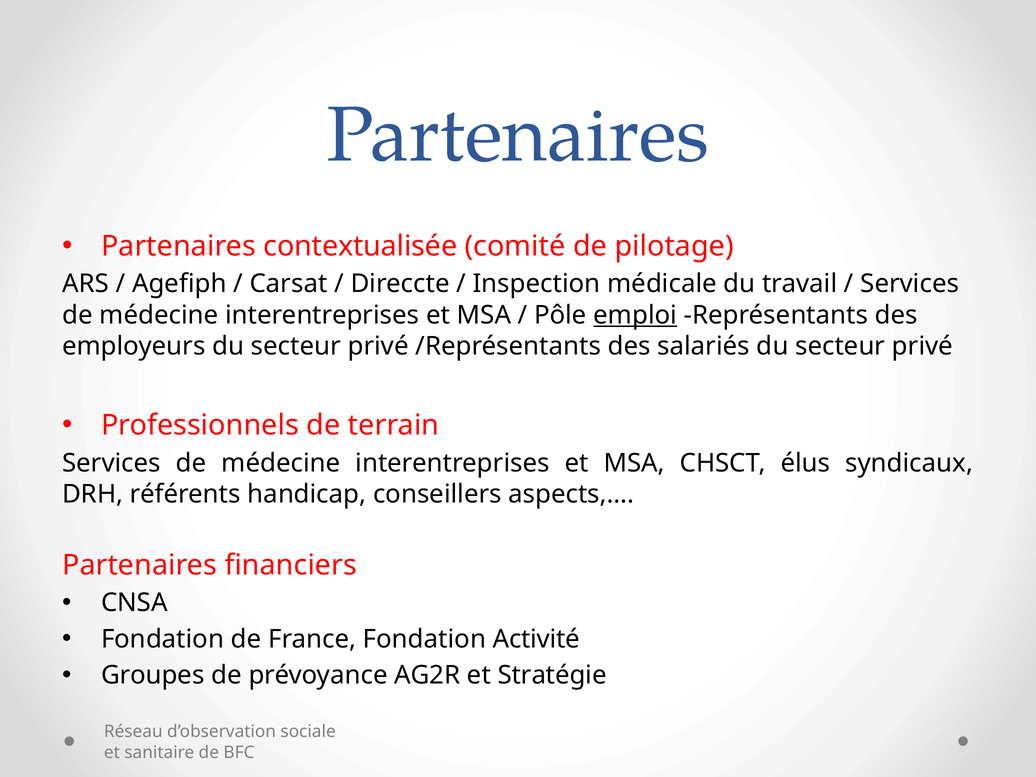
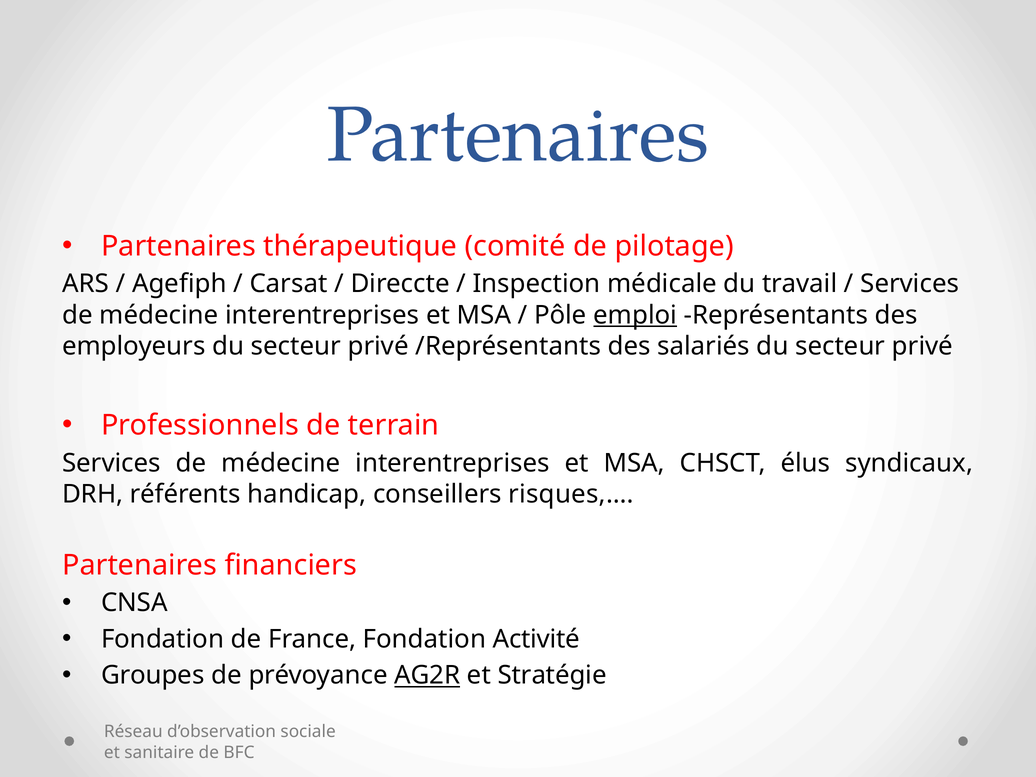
contextualisée: contextualisée -> thérapeutique (360, 246)
aspects,…: aspects,… -> risques,… (571, 494)
AG2R underline: none -> present (427, 675)
